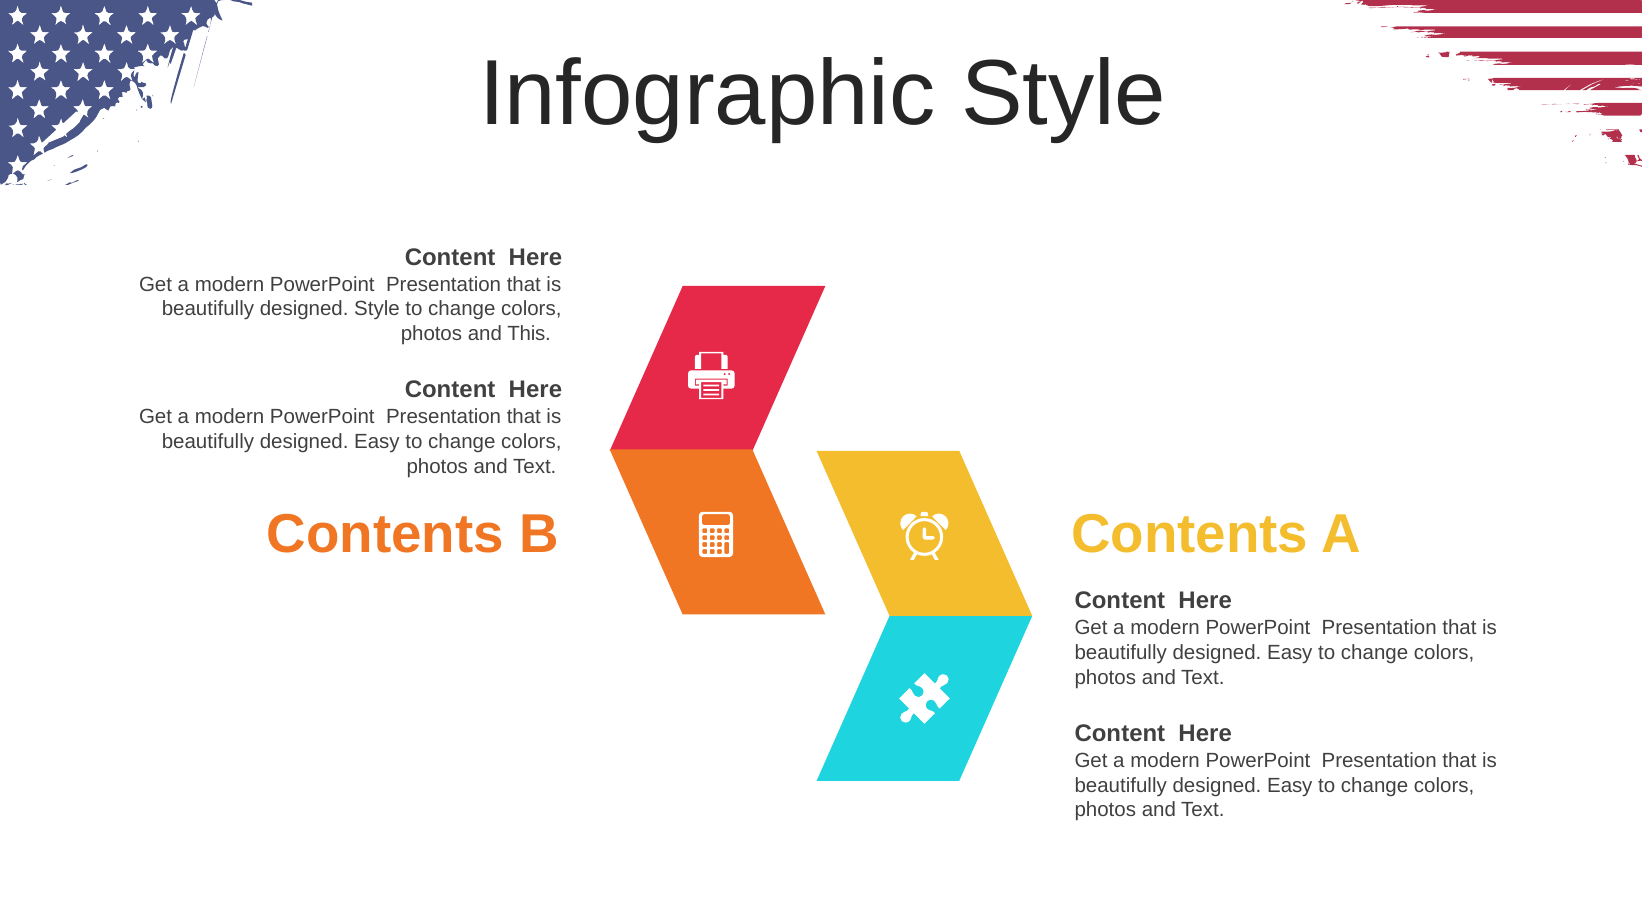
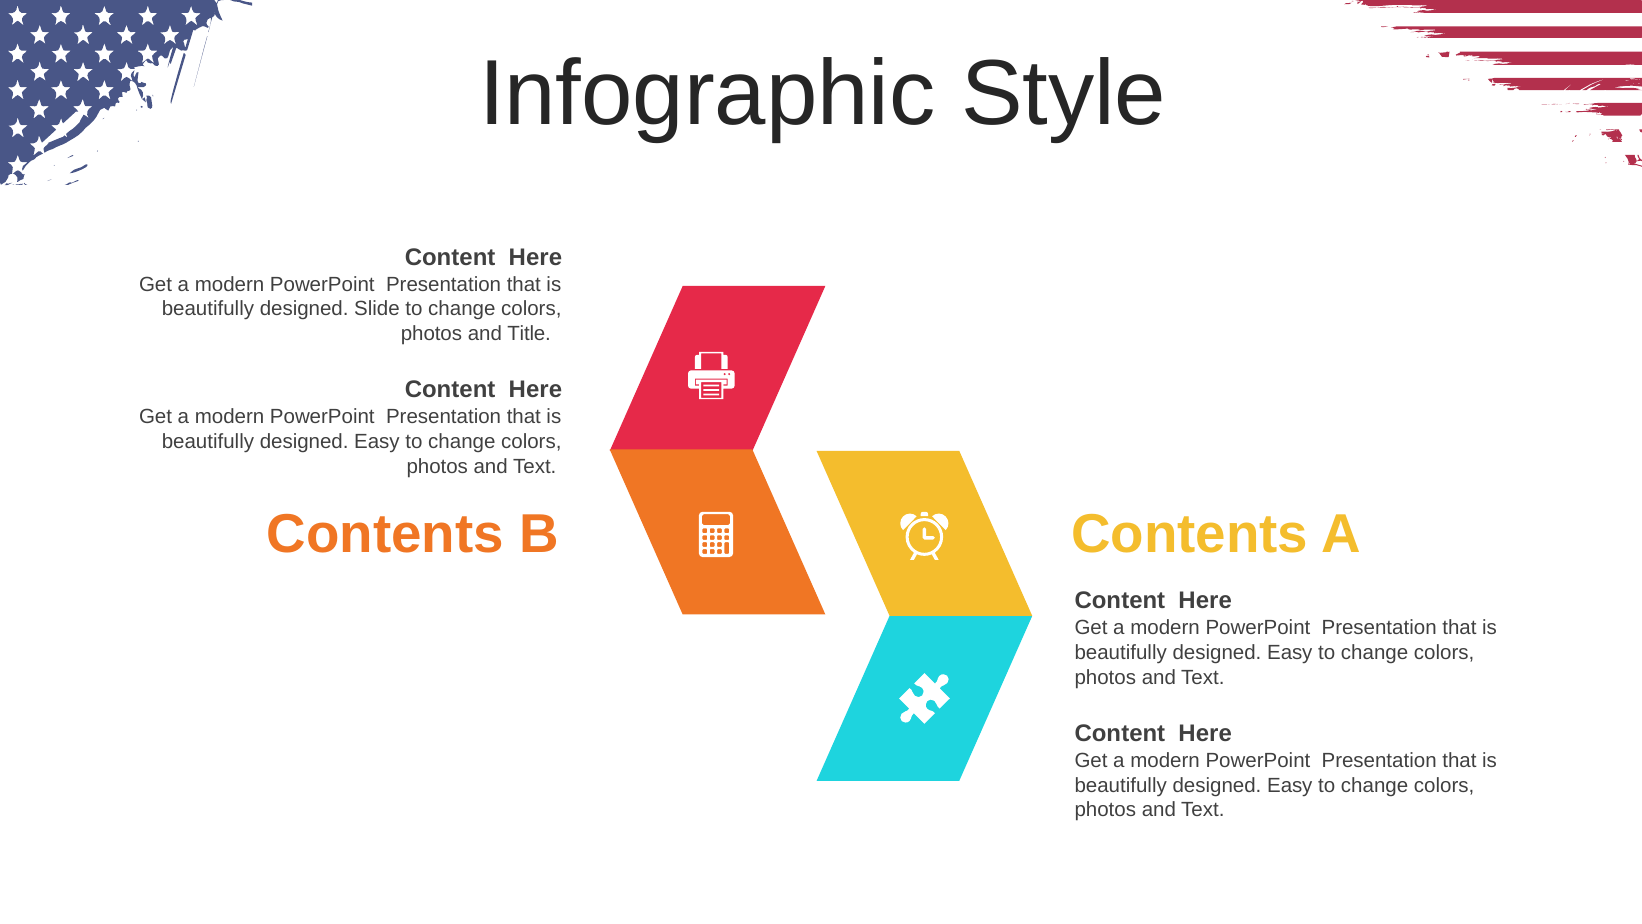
designed Style: Style -> Slide (377, 309)
This: This -> Title (529, 334)
